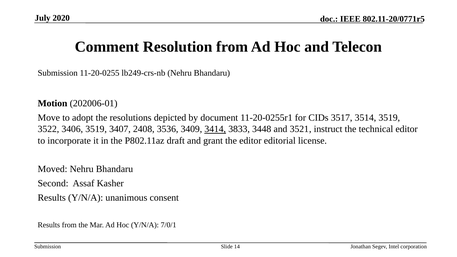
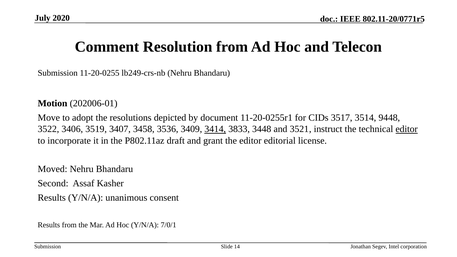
3514 3519: 3519 -> 9448 (389, 118)
2408: 2408 -> 3458 (144, 129)
editor underline: none -> present (407, 129)
